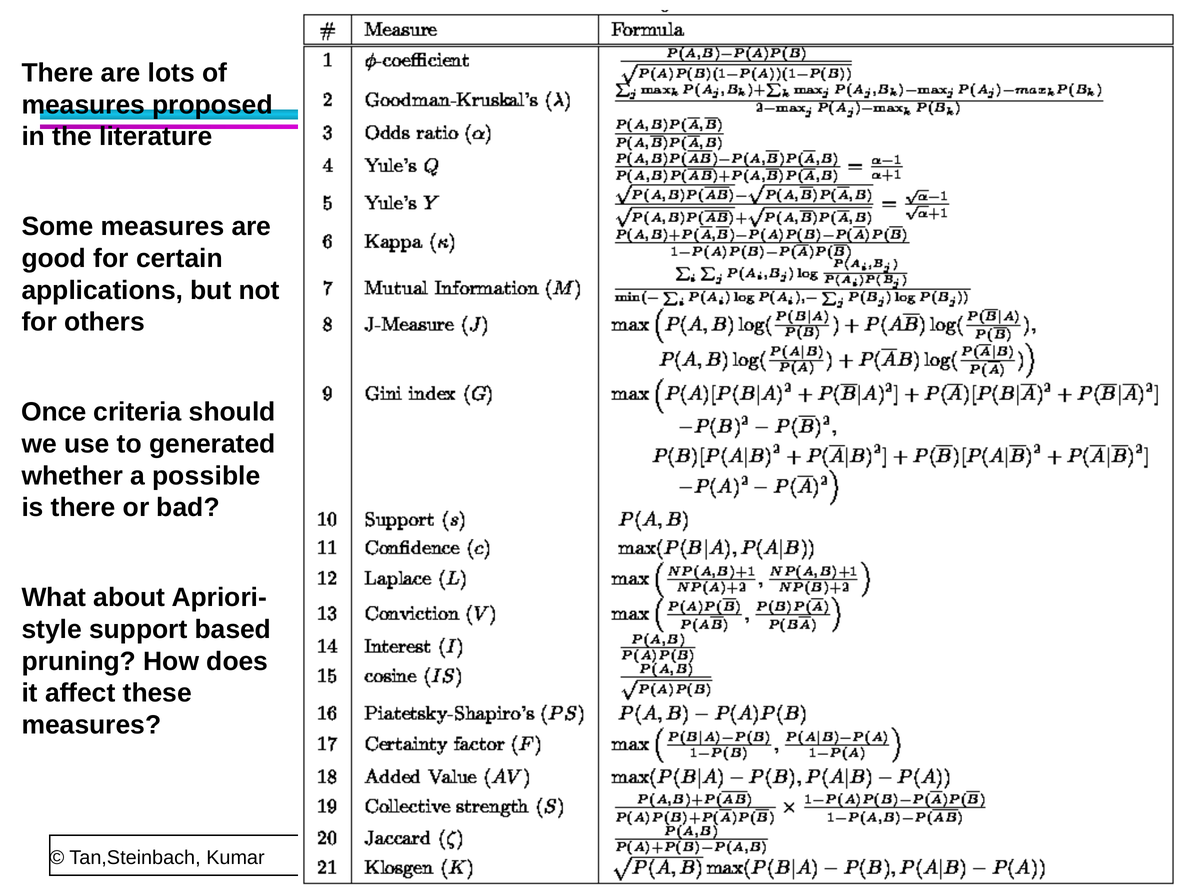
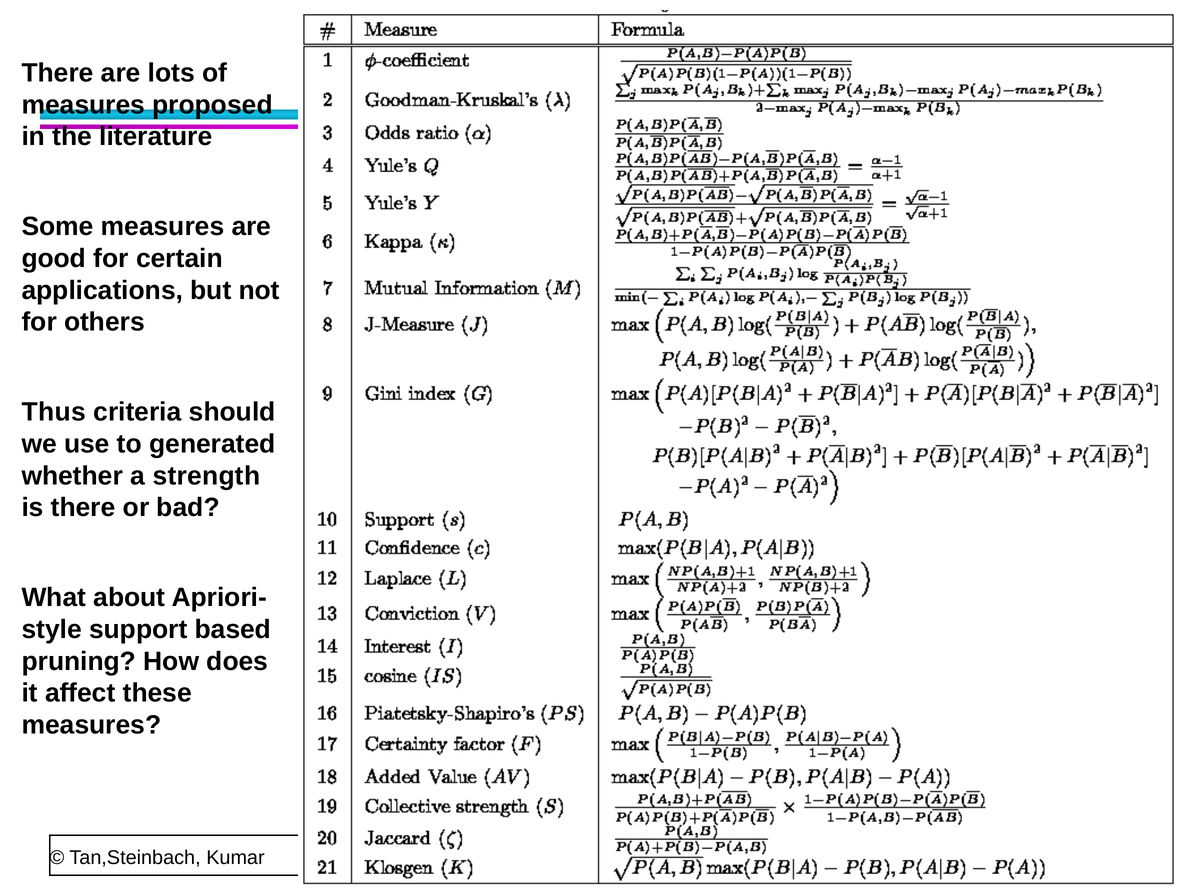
Once: Once -> Thus (54, 412)
possible: possible -> strength (206, 476)
